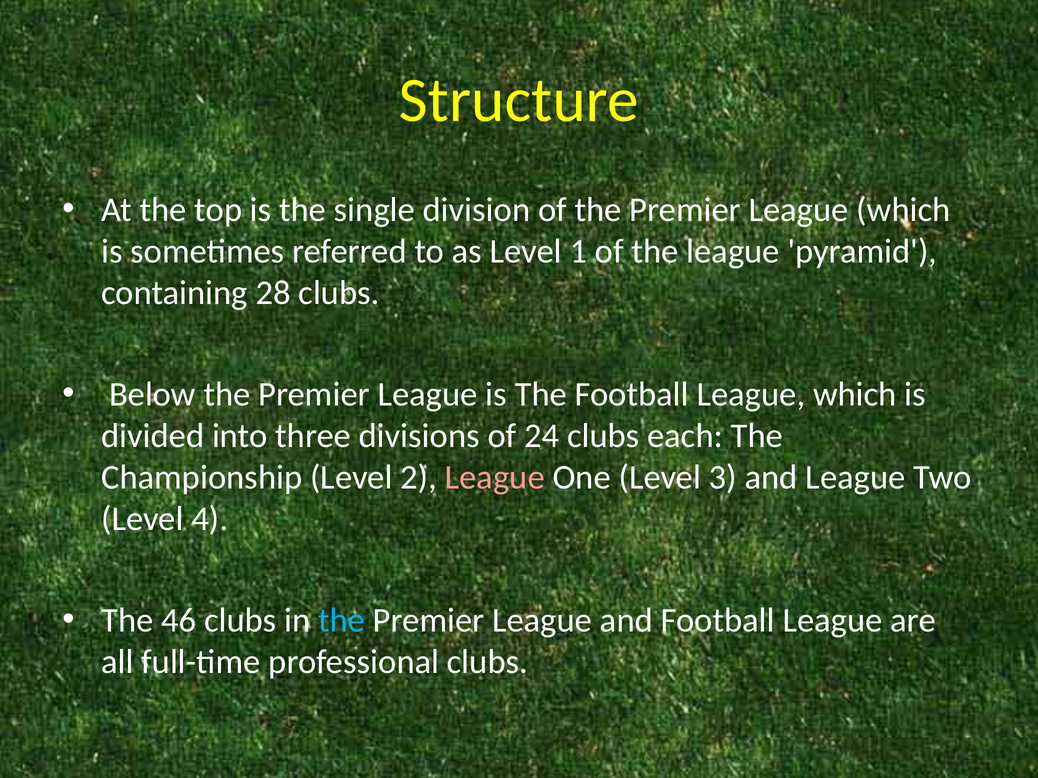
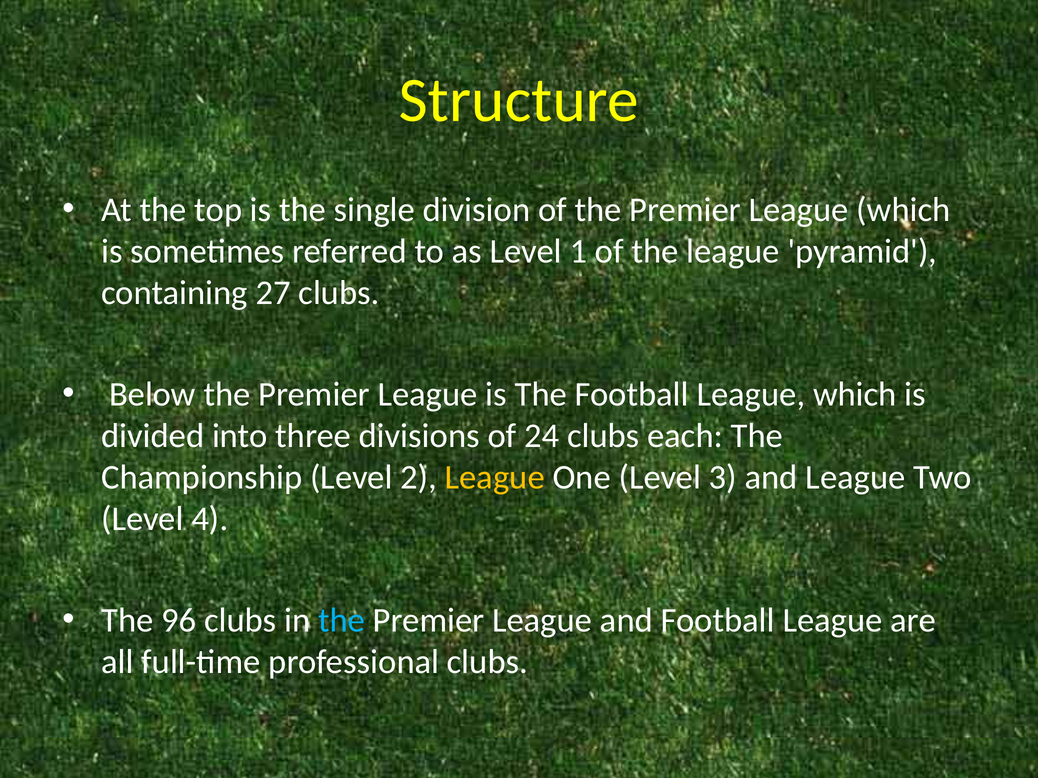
28: 28 -> 27 (273, 293)
League colour: pink -> yellow (495, 478)
46: 46 -> 96 (179, 621)
